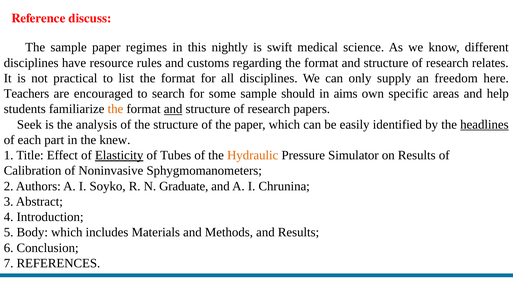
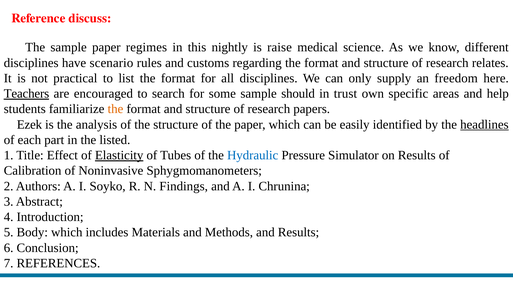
swift: swift -> raise (280, 47)
resource: resource -> scenario (111, 63)
Teachers underline: none -> present (26, 94)
aims: aims -> trust (345, 94)
and underline: present -> none (173, 109)
Seek: Seek -> Ezek (29, 124)
knew: knew -> listed (115, 140)
Hydraulic colour: orange -> blue (253, 155)
Graduate: Graduate -> Findings (184, 186)
